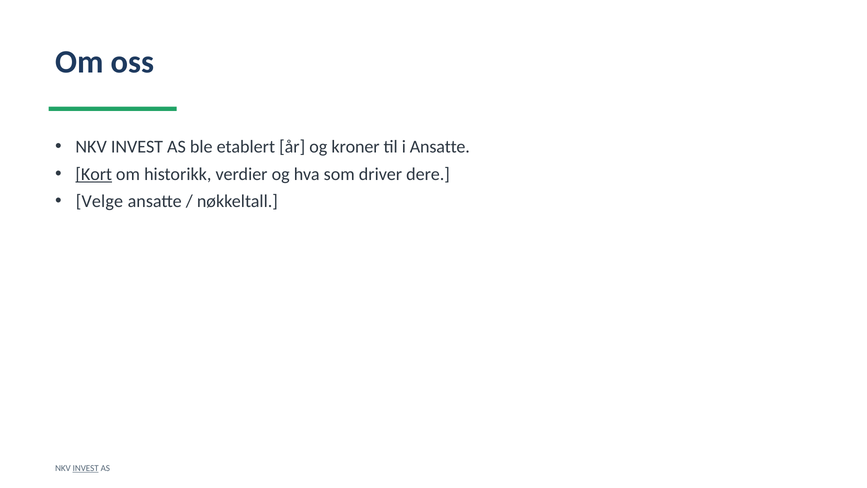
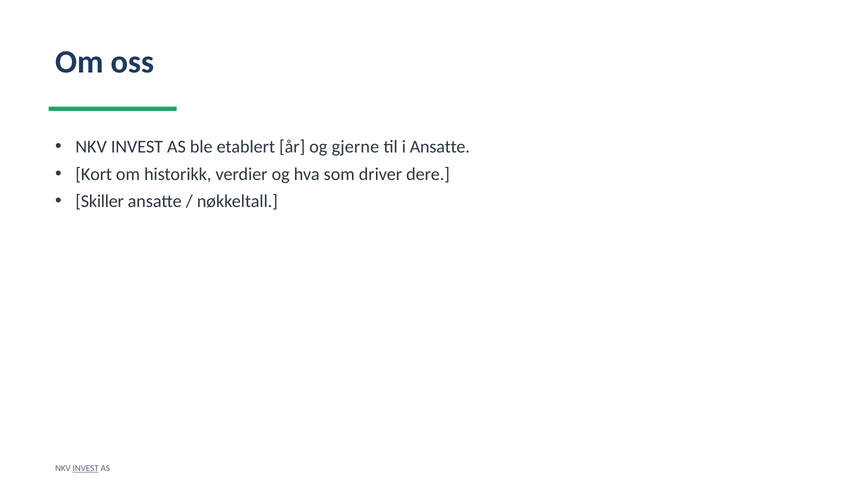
kroner: kroner -> gjerne (355, 147)
Kort underline: present -> none (94, 174)
Velge: Velge -> Skiller (100, 201)
